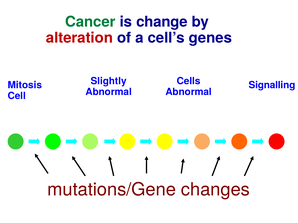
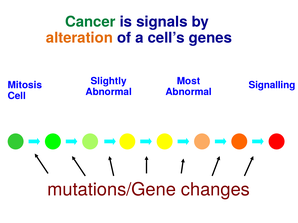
change: change -> signals (162, 22)
alteration colour: red -> orange (79, 38)
Cells: Cells -> Most (189, 81)
